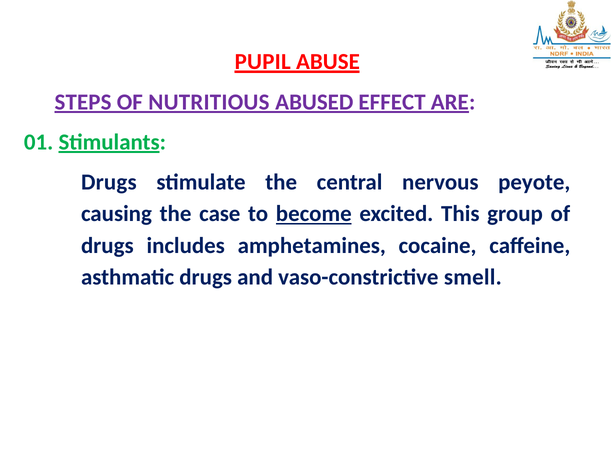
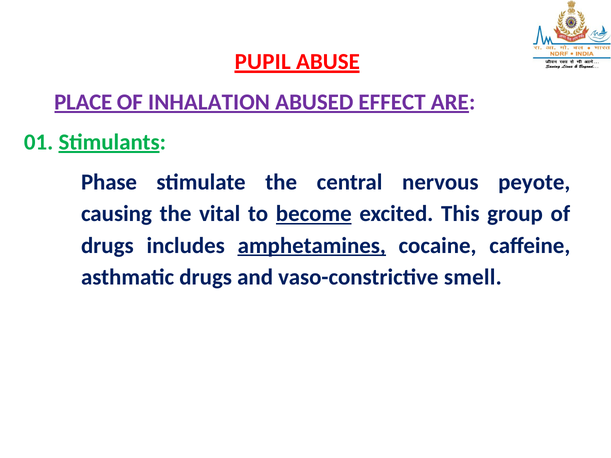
STEPS: STEPS -> PLACE (83, 102)
NUTRITIOUS: NUTRITIOUS -> INHALATION (209, 102)
Drugs: Drugs -> Phase (109, 182)
case: case -> vital (220, 214)
amphetamines underline: none -> present (312, 246)
